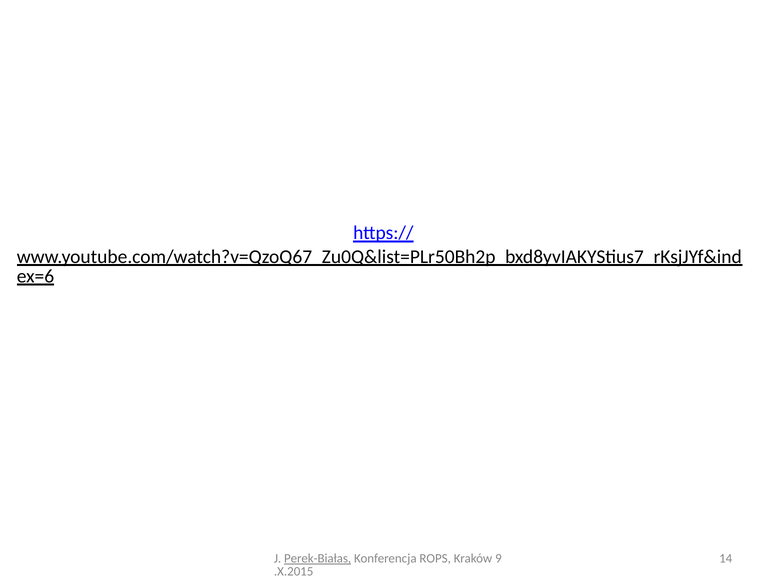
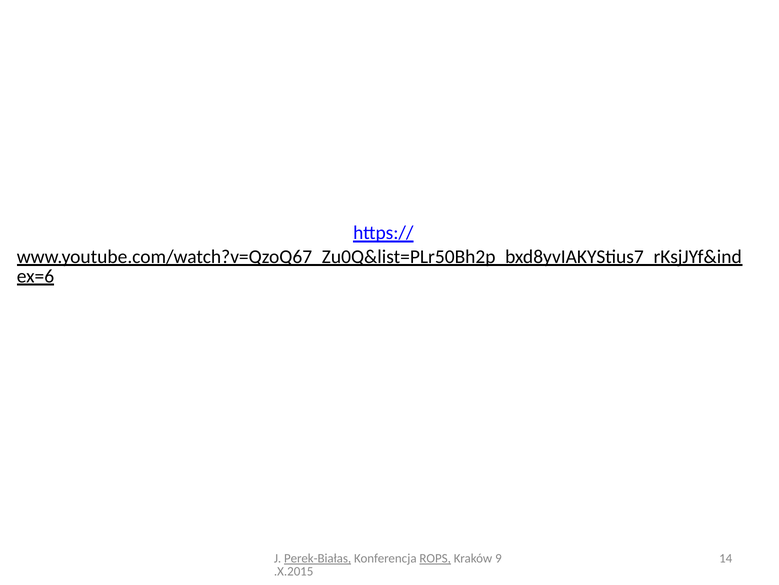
ROPS underline: none -> present (435, 558)
